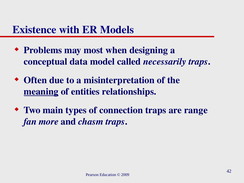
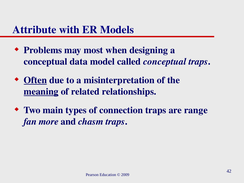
Existence: Existence -> Attribute (34, 30)
called necessarily: necessarily -> conceptual (165, 62)
Often underline: none -> present (35, 80)
entities: entities -> related (85, 92)
